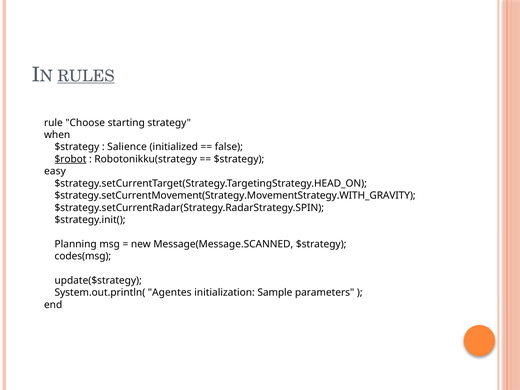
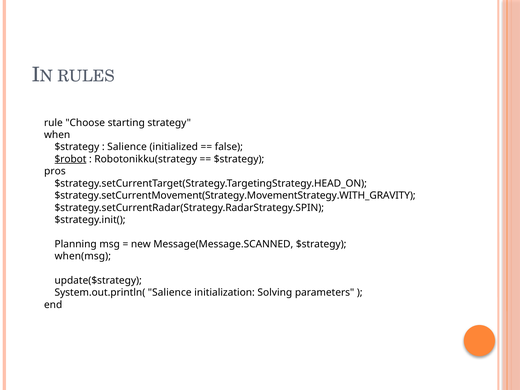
RULES underline: present -> none (86, 76)
easy: easy -> pros (55, 171)
codes(msg: codes(msg -> when(msg (83, 256)
System.out.println( Agentes: Agentes -> Salience (170, 293)
Sample: Sample -> Solving (275, 293)
